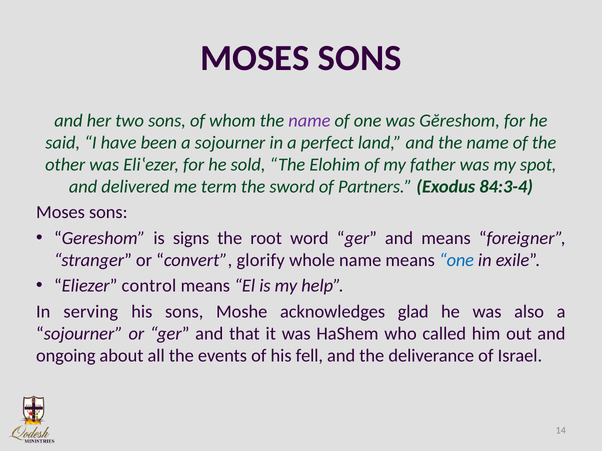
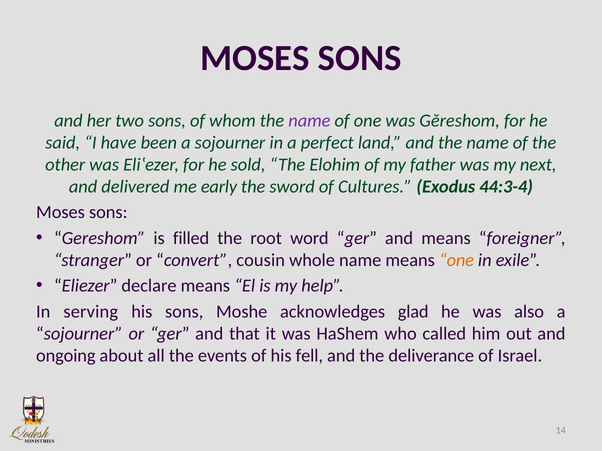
spot: spot -> next (538, 165)
term: term -> early (219, 187)
Partners: Partners -> Cultures (375, 187)
84:3-4: 84:3-4 -> 44:3-4 (506, 187)
signs: signs -> filled (191, 238)
glorify: glorify -> cousin (261, 260)
one colour: blue -> orange (457, 260)
control: control -> declare (149, 286)
